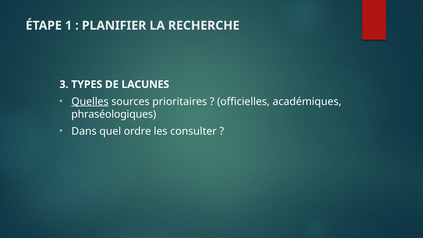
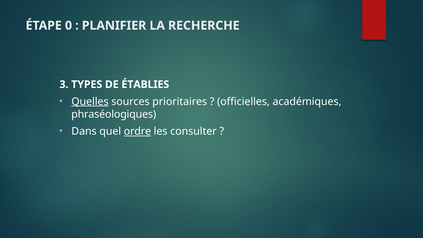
1: 1 -> 0 (68, 26)
LACUNES: LACUNES -> ÉTABLIES (145, 84)
ordre underline: none -> present (137, 131)
